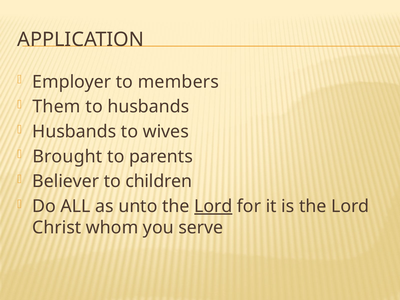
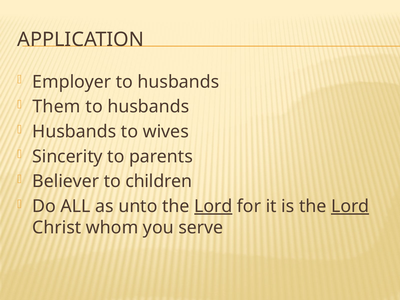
Employer to members: members -> husbands (178, 82)
Brought: Brought -> Sincerity (68, 157)
Lord underline: none -> present (350, 206)
